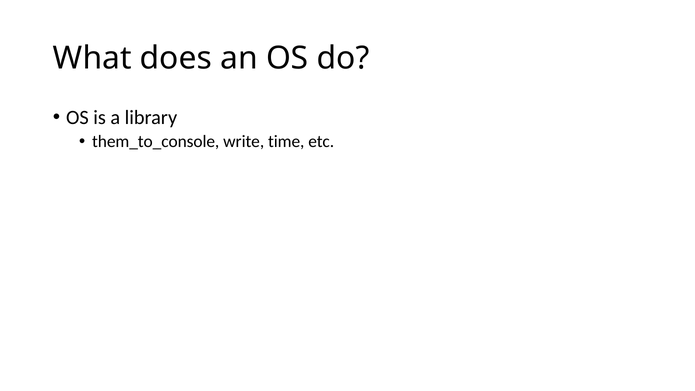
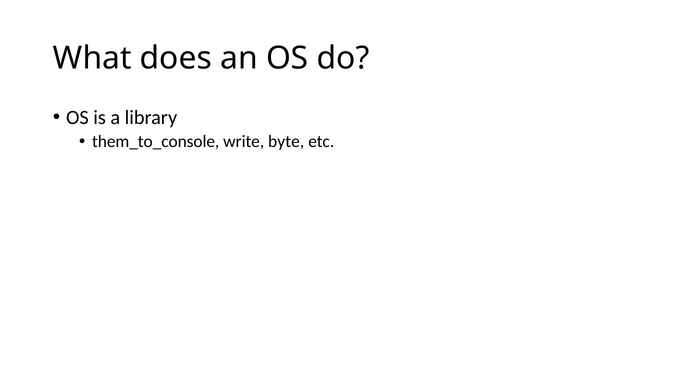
time: time -> byte (286, 141)
